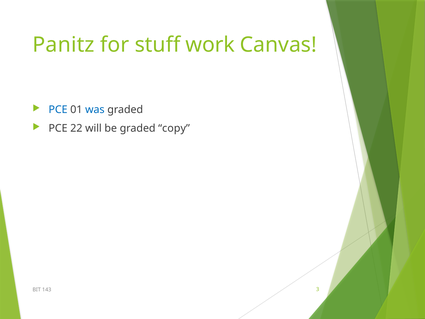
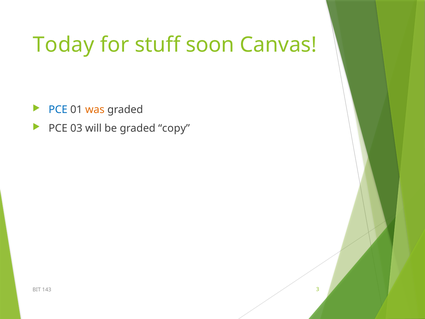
Panitz: Panitz -> Today (64, 45)
work: work -> soon (210, 45)
was colour: blue -> orange (95, 110)
22: 22 -> 03 (76, 128)
